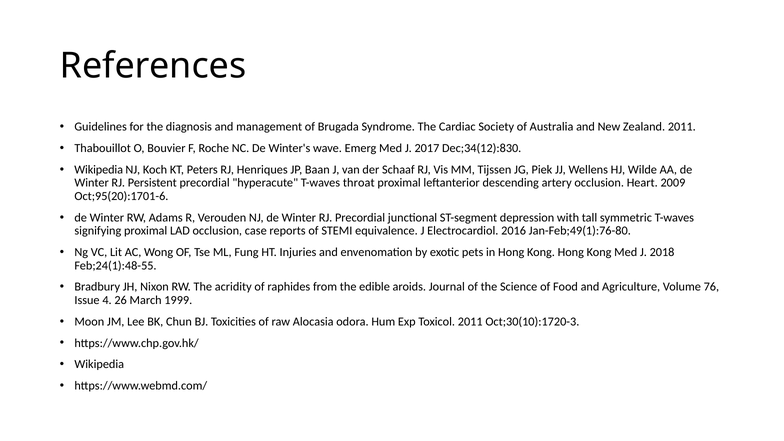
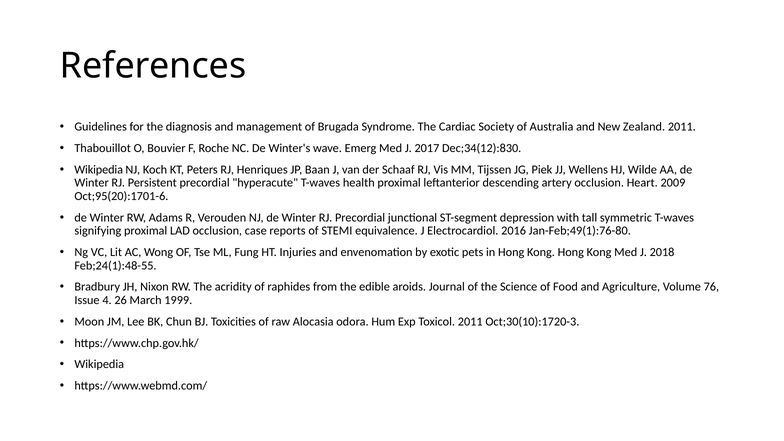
throat: throat -> health (359, 183)
